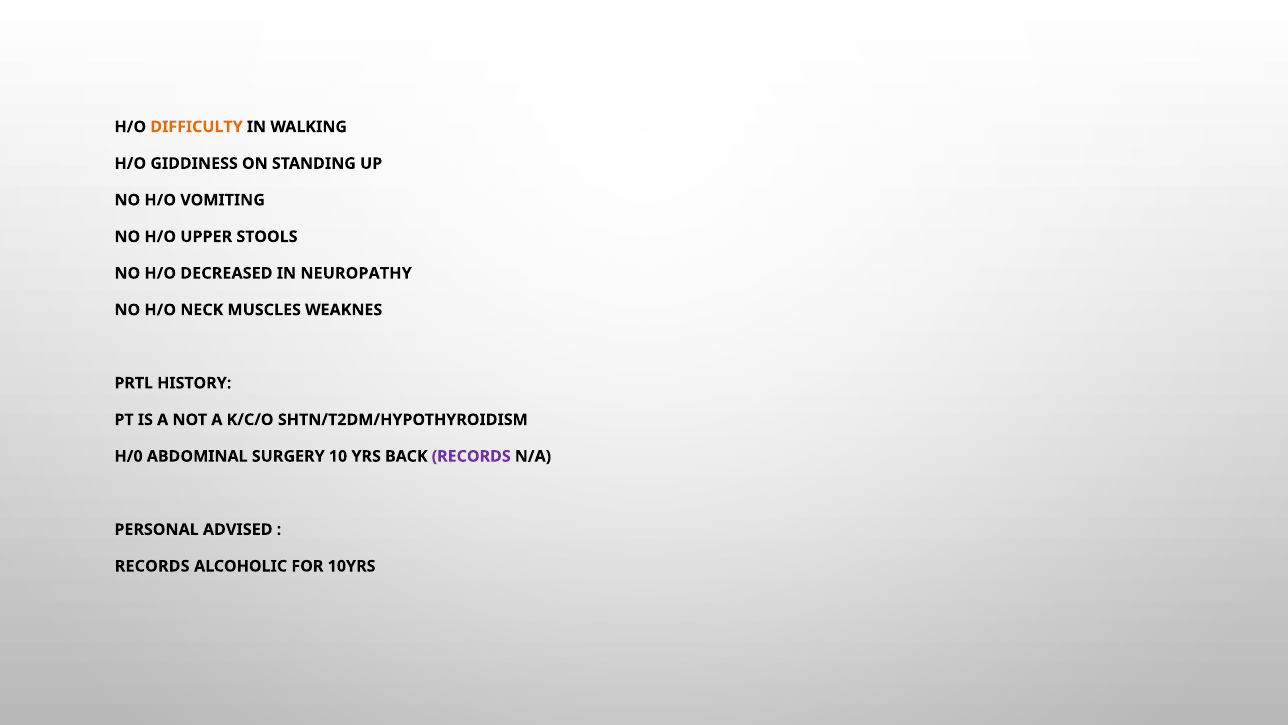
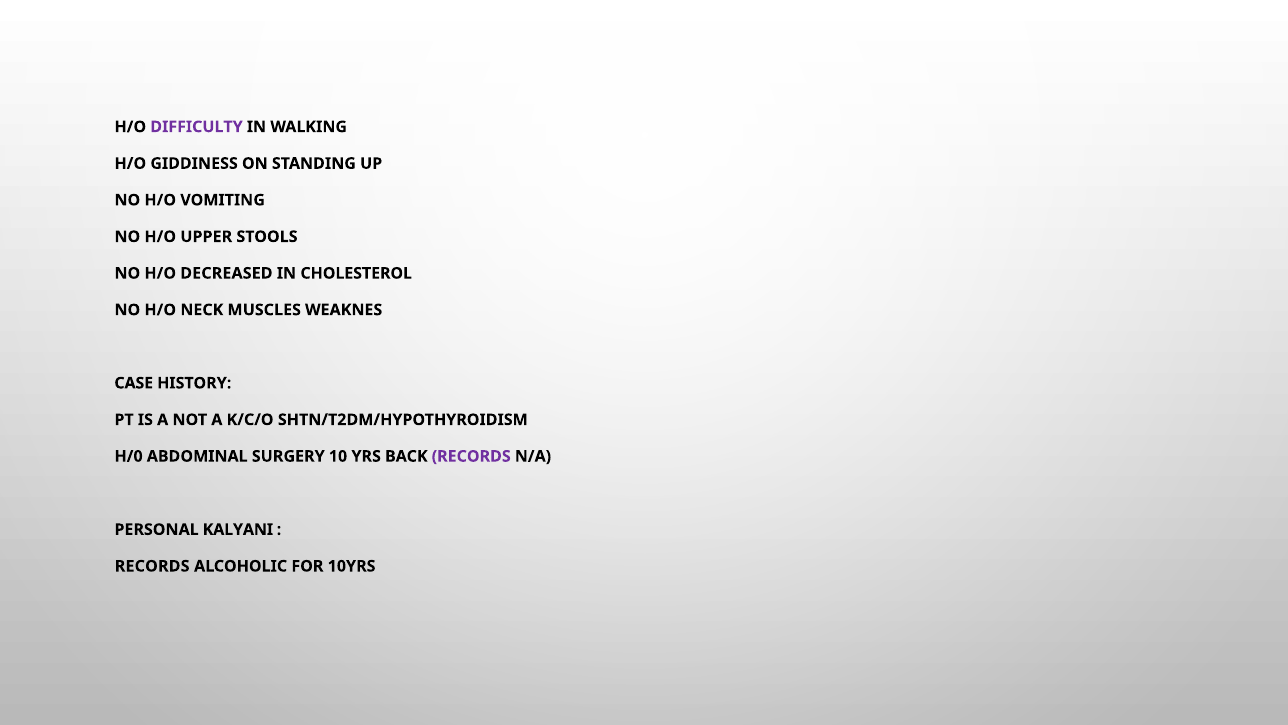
DIFFICULTY colour: orange -> purple (197, 127)
NEUROPATHY: NEUROPATHY -> CHOLESTEROL (356, 273)
PRTL: PRTL -> CASE (134, 383)
ADVISED: ADVISED -> KALYANI (238, 529)
